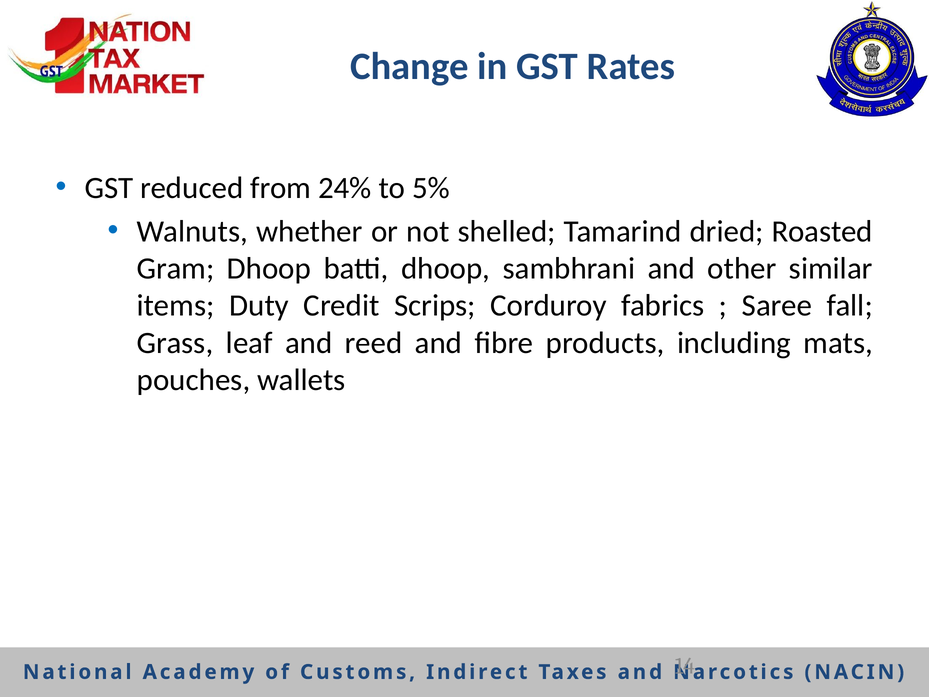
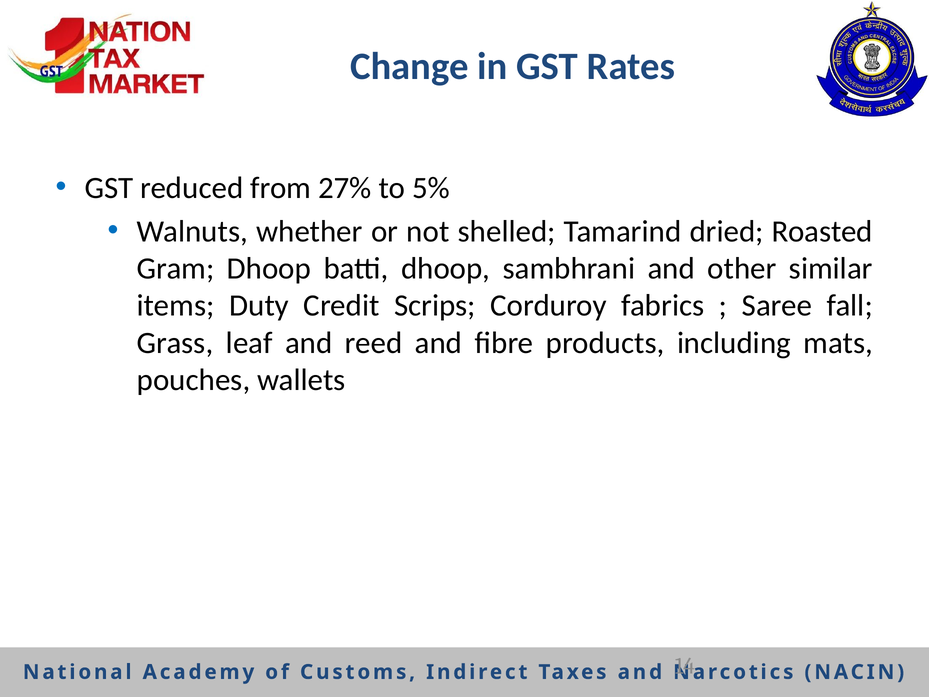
24%: 24% -> 27% (345, 188)
